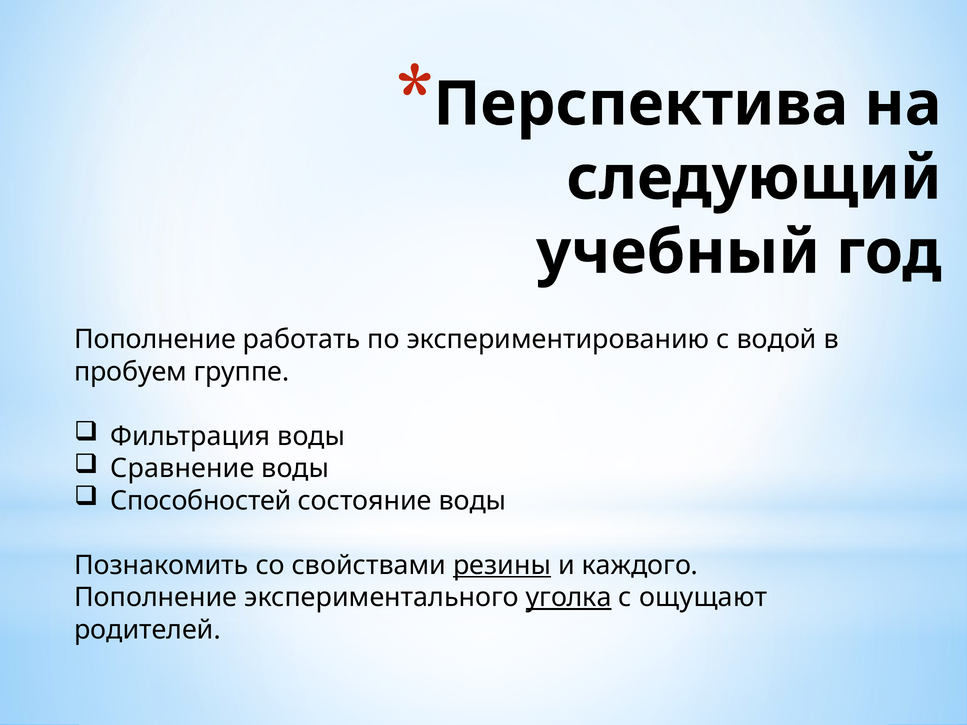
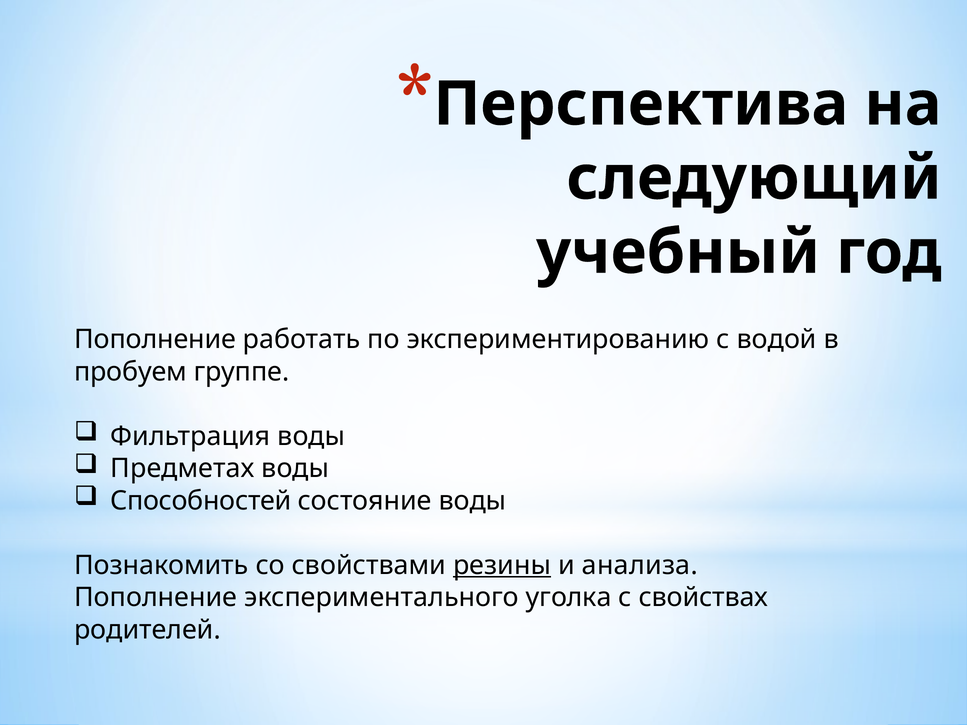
Сравнение: Сравнение -> Предметах (182, 469)
каждого: каждого -> анализа (640, 565)
уголка underline: present -> none (569, 598)
ощущают: ощущают -> свойствах (703, 598)
